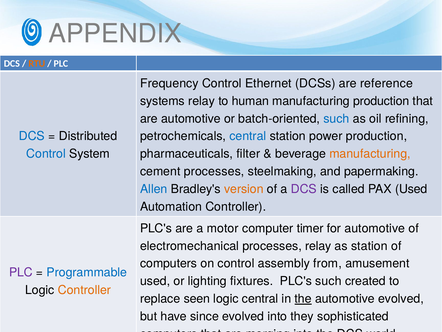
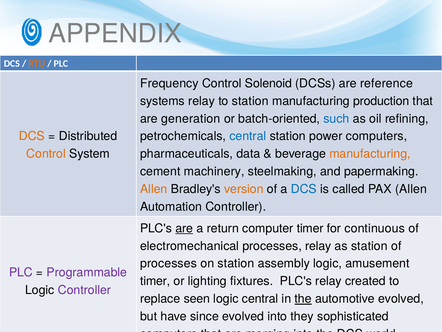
Ethernet: Ethernet -> Solenoid (268, 83)
to human: human -> station (250, 101)
are automotive: automotive -> generation (191, 118)
DCS colour: blue -> orange (32, 136)
power production: production -> computers (377, 136)
Control colour: blue -> orange (46, 154)
filter: filter -> data (248, 154)
cement processes: processes -> machinery (214, 171)
Allen colour: blue -> orange (154, 189)
DCS colour: purple -> blue (304, 189)
PAX Used: Used -> Allen (411, 189)
are underline: none -> present (184, 228)
motor: motor -> return (223, 228)
for automotive: automotive -> continuous (375, 228)
computers: computers -> processes (169, 263)
on control: control -> station (236, 263)
assembly from: from -> logic (328, 263)
Programmable colour: blue -> purple (87, 272)
used: used -> timer (155, 281)
PLC's such: such -> relay (329, 281)
Controller colour: orange -> purple (84, 290)
